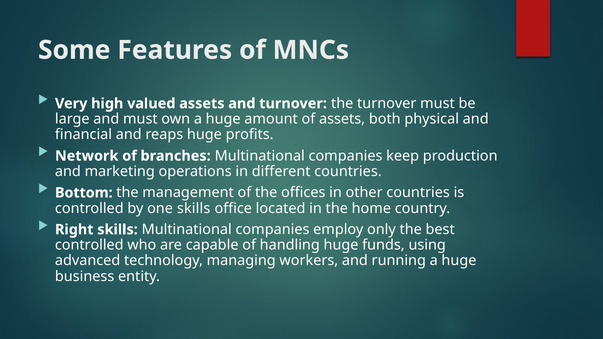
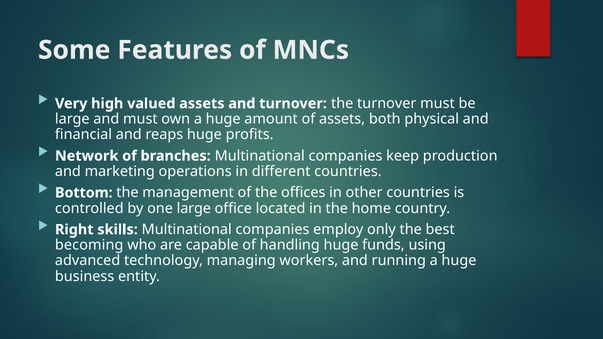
one skills: skills -> large (194, 208)
controlled: controlled -> becoming (89, 245)
